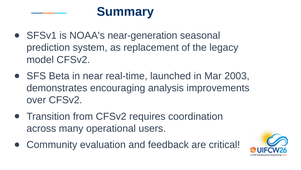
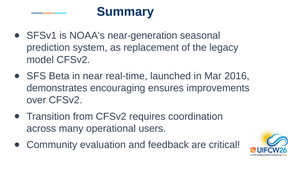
2003: 2003 -> 2016 (237, 76)
analysis: analysis -> ensures (166, 88)
